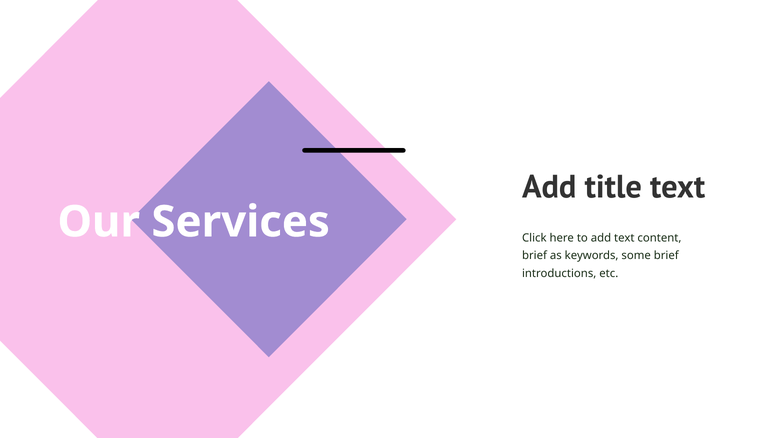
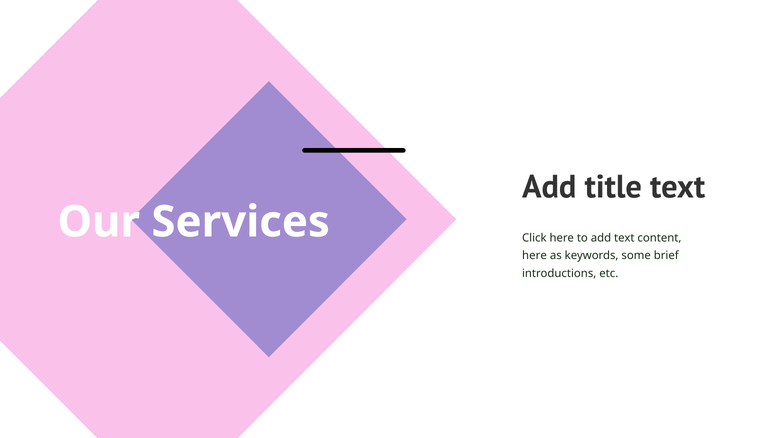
brief: brief -> here (534, 256)
